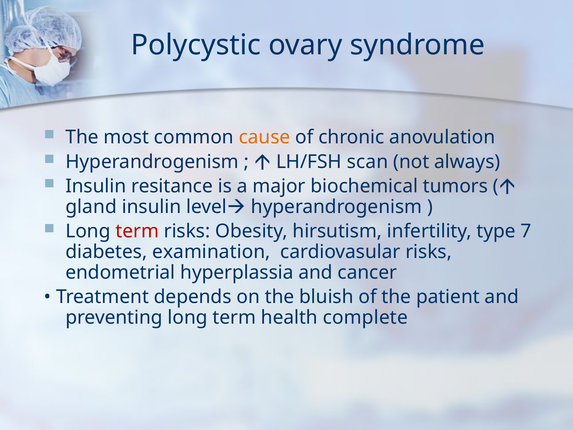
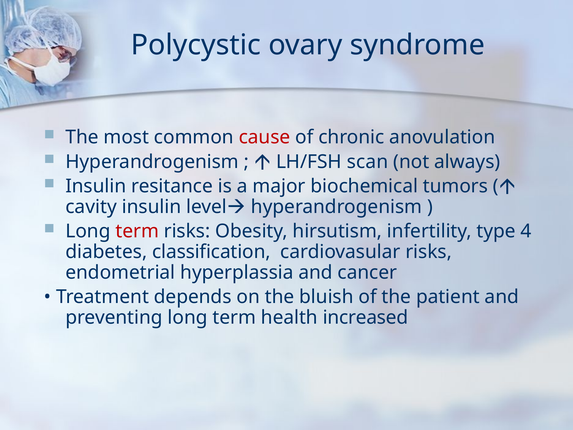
cause colour: orange -> red (265, 137)
gland: gland -> cavity (91, 207)
7: 7 -> 4 (526, 231)
examination: examination -> classification (211, 252)
complete: complete -> increased (366, 317)
